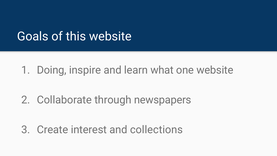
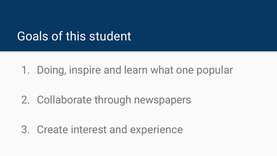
this website: website -> student (110, 36)
one website: website -> popular (215, 70)
collections: collections -> experience (156, 130)
